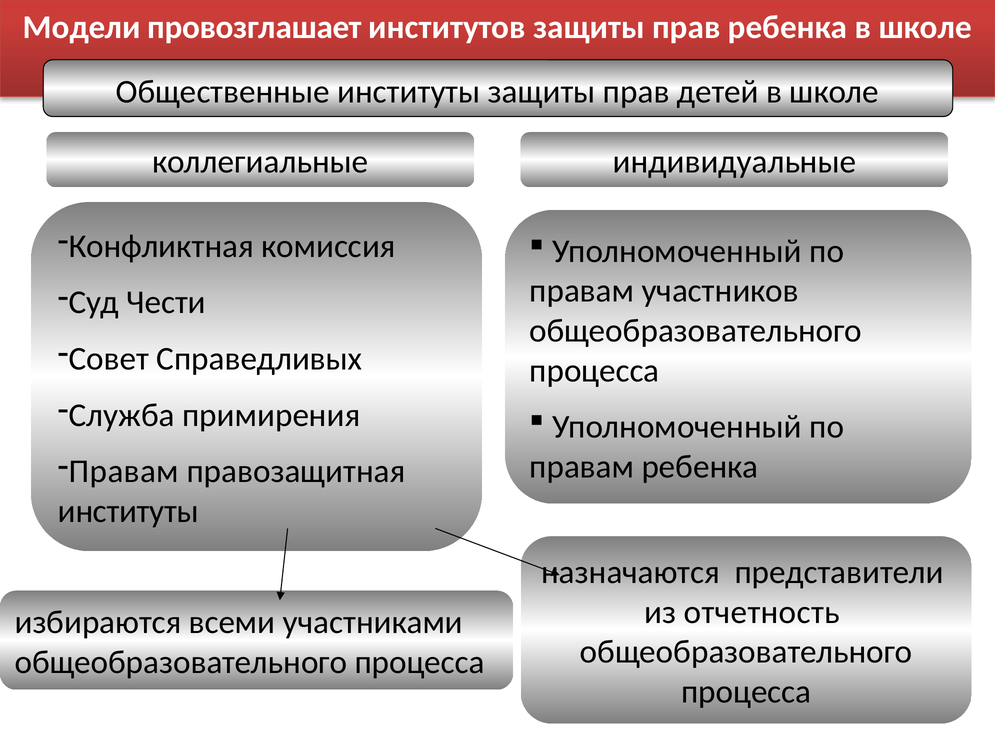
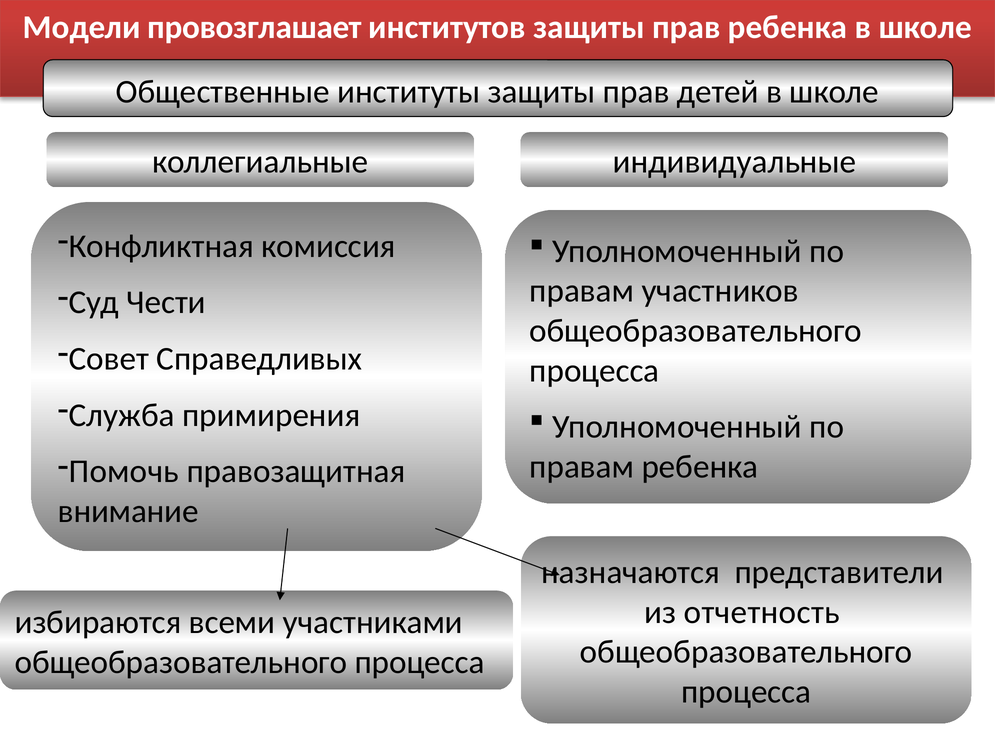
Правам: Правам -> Помочь (124, 472)
институты: институты -> внимание (128, 512)
